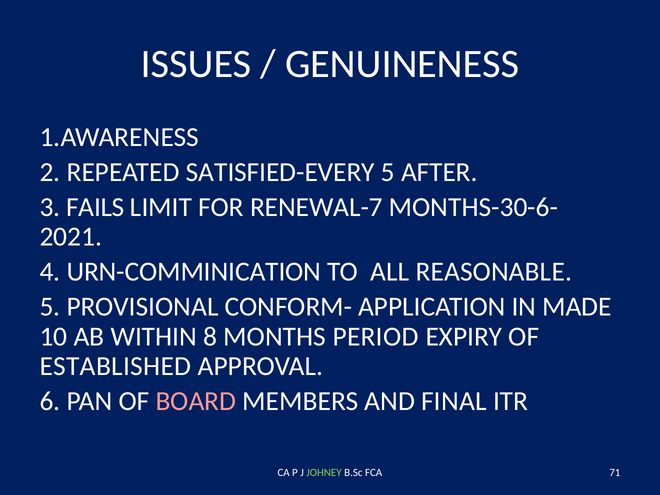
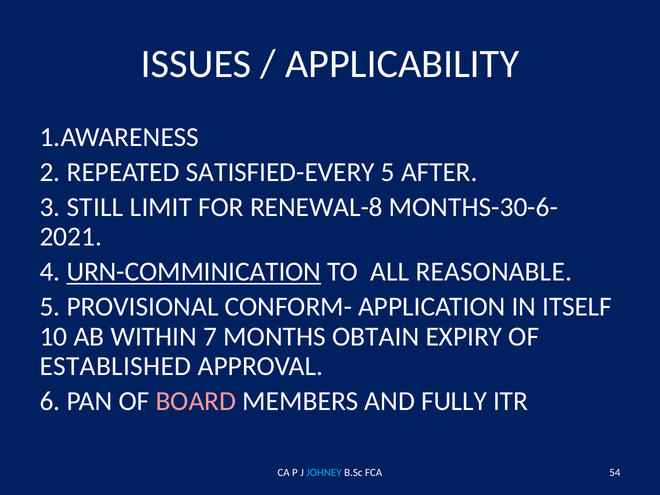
GENUINENESS: GENUINENESS -> APPLICABILITY (402, 64)
FAILS: FAILS -> STILL (95, 207)
RENEWAL-7: RENEWAL-7 -> RENEWAL-8 (316, 207)
URN-COMMINICATION underline: none -> present (194, 272)
MADE: MADE -> ITSELF (577, 307)
8: 8 -> 7 (210, 337)
PERIOD: PERIOD -> OBTAIN (376, 337)
FINAL: FINAL -> FULLY (454, 401)
JOHNEY colour: light green -> light blue (324, 473)
71: 71 -> 54 (615, 473)
